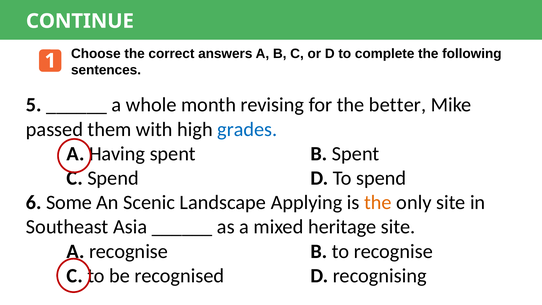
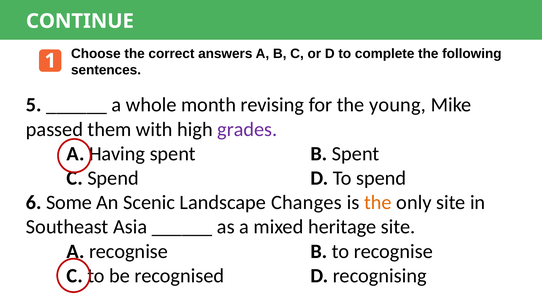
better: better -> young (397, 105)
grades colour: blue -> purple (247, 129)
Applying: Applying -> Changes (306, 202)
